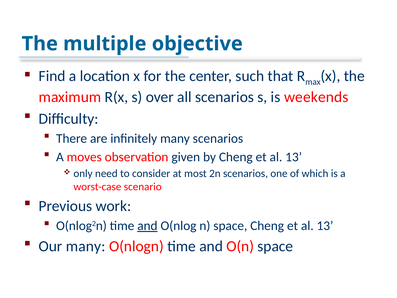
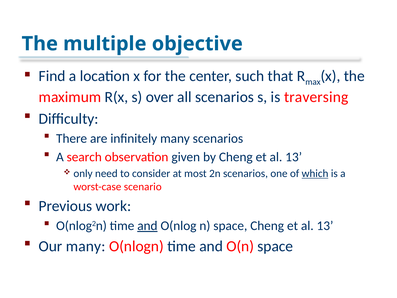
weekends: weekends -> traversing (316, 97)
moves: moves -> search (84, 157)
which underline: none -> present (315, 173)
